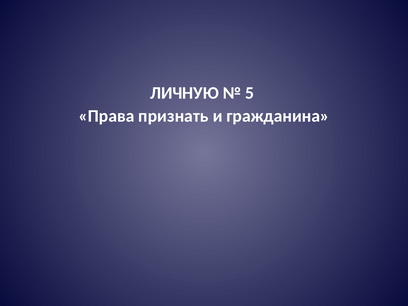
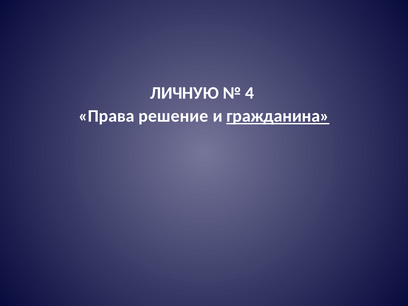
5: 5 -> 4 (250, 93)
признать: признать -> решение (173, 116)
гражданина underline: none -> present (278, 116)
